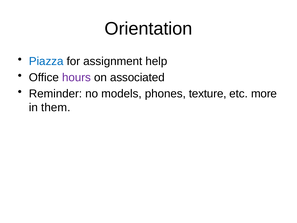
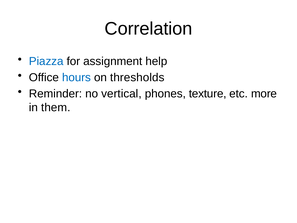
Orientation: Orientation -> Correlation (148, 29)
hours colour: purple -> blue (76, 77)
associated: associated -> thresholds (137, 77)
models: models -> vertical (121, 94)
